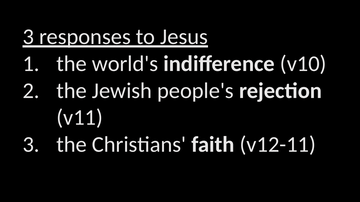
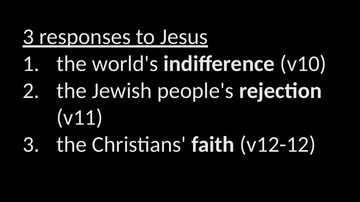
v12-11: v12-11 -> v12-12 (278, 145)
